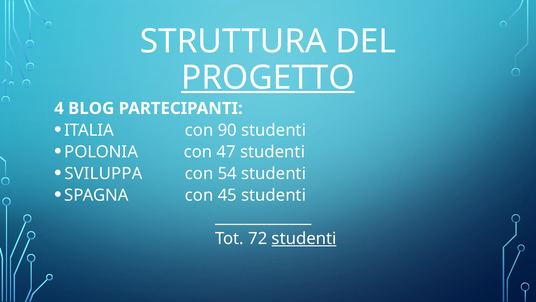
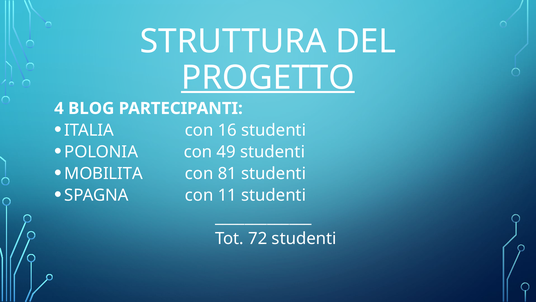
90: 90 -> 16 (227, 130)
47: 47 -> 49 (226, 152)
SVILUPPA: SVILUPPA -> MOBILITA (104, 173)
54: 54 -> 81 (227, 173)
45: 45 -> 11 (227, 195)
studenti underline: present -> none (304, 238)
